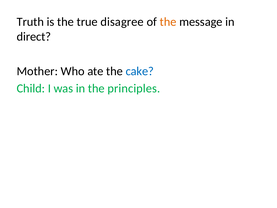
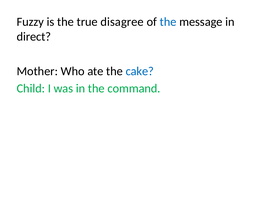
Truth: Truth -> Fuzzy (30, 22)
the colour: orange -> blue (168, 22)
principles: principles -> command (134, 88)
